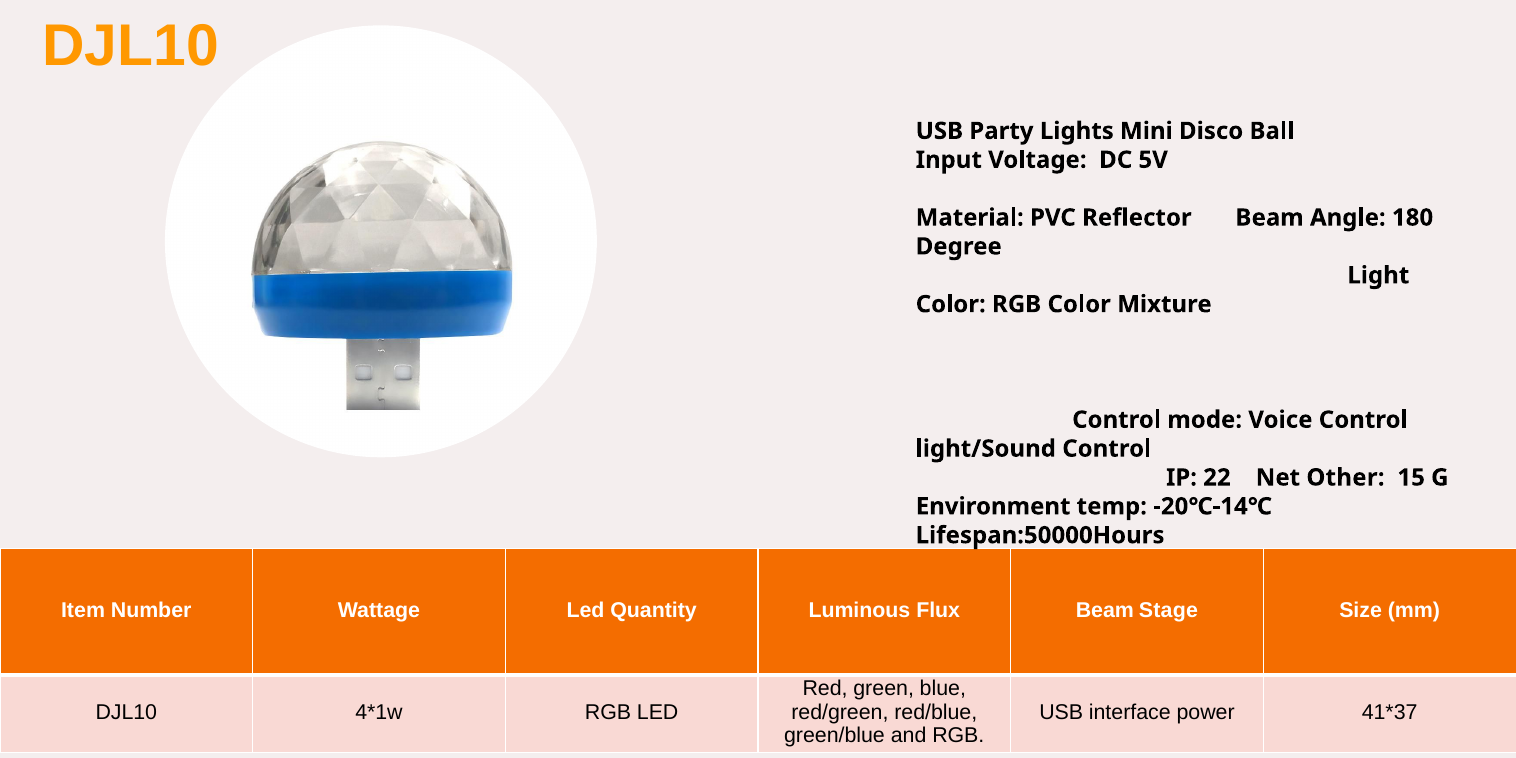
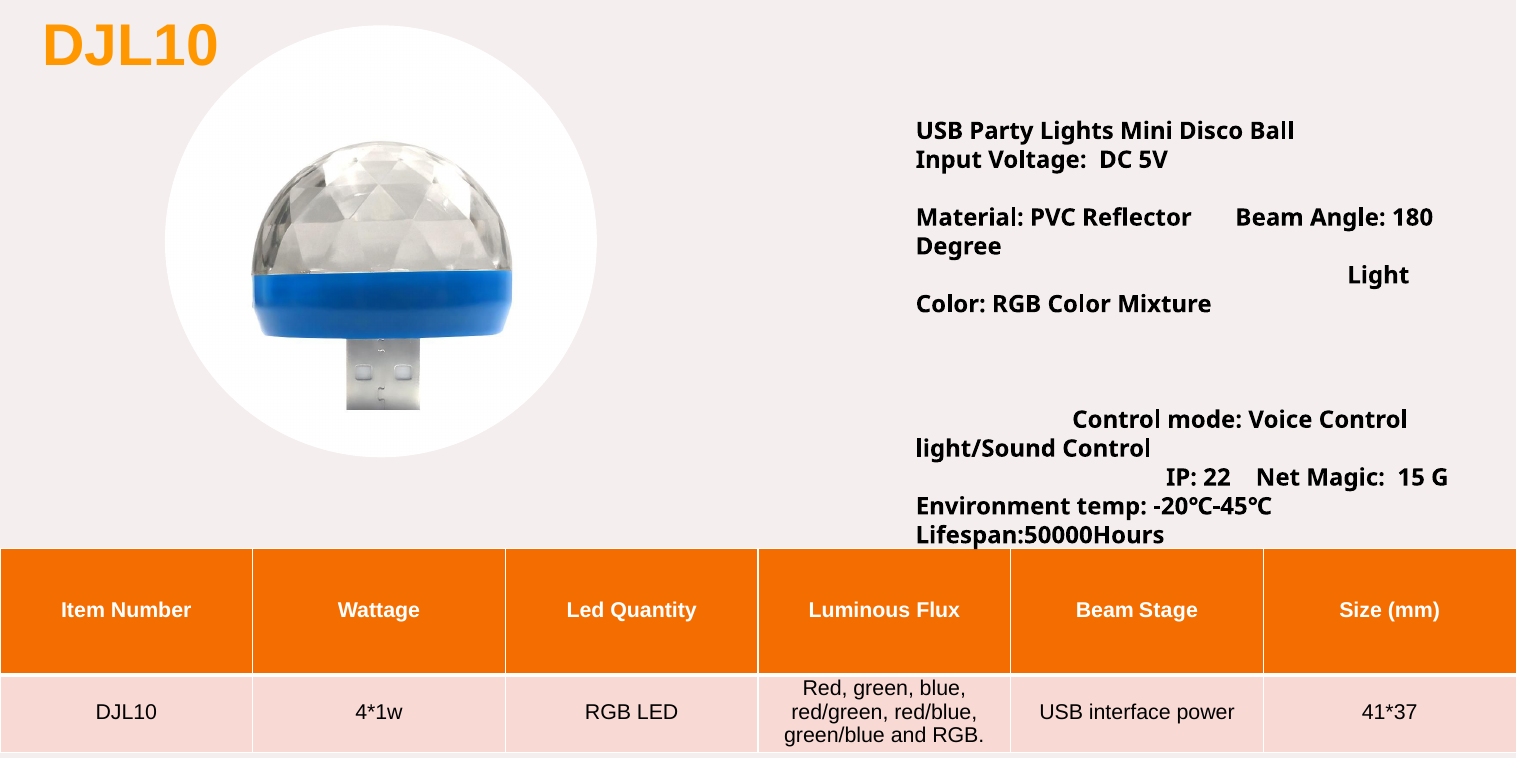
Other: Other -> Magic (1346, 478)
-20℃-14℃: -20℃-14℃ -> -20℃-45℃ (1213, 506)
